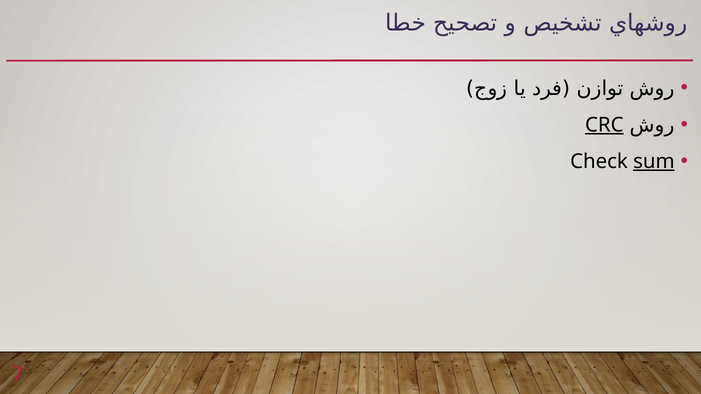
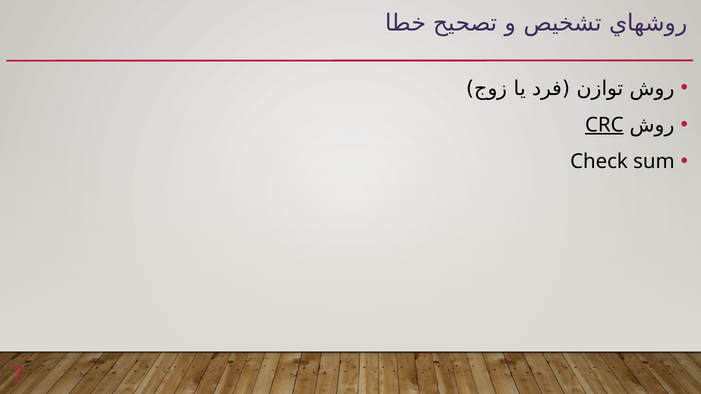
sum underline: present -> none (654, 162)
